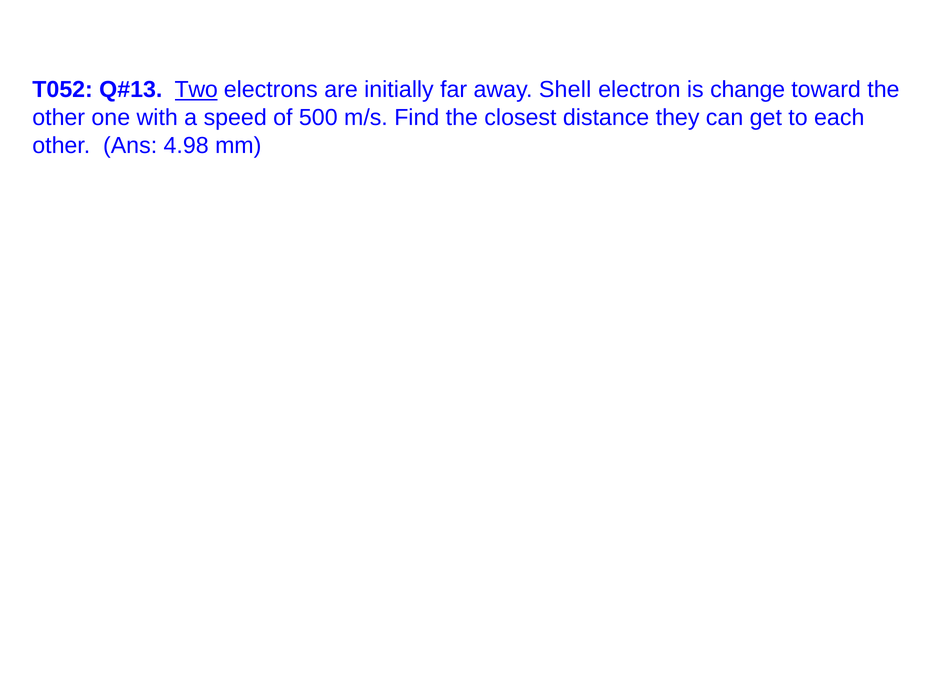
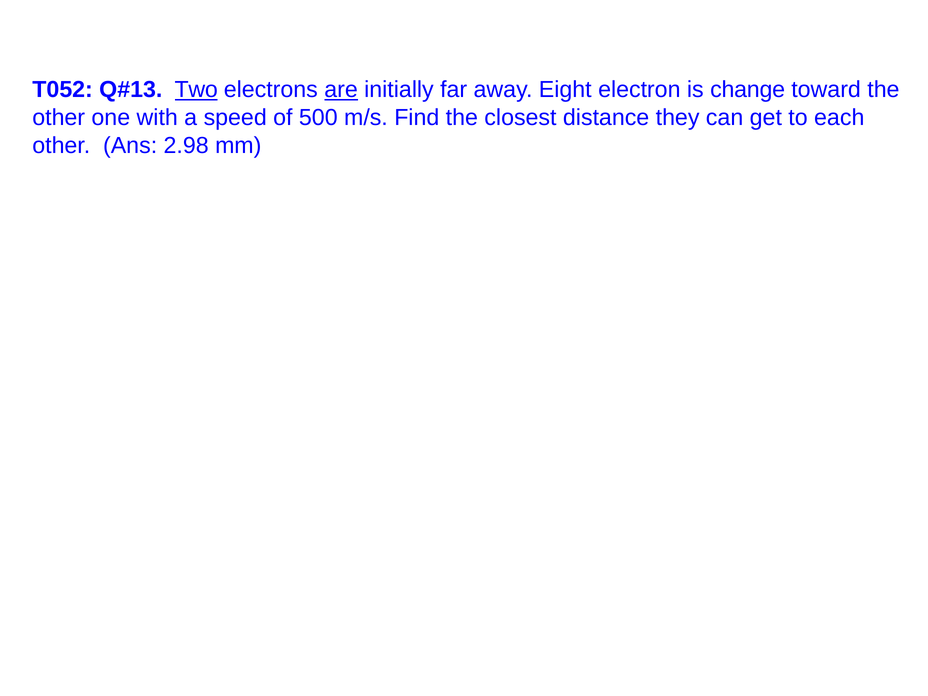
are underline: none -> present (341, 90)
Shell: Shell -> Eight (565, 90)
4.98: 4.98 -> 2.98 (186, 145)
